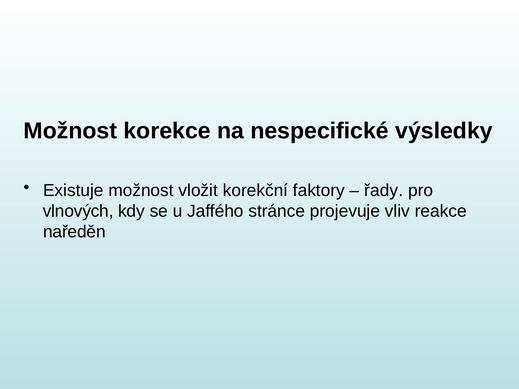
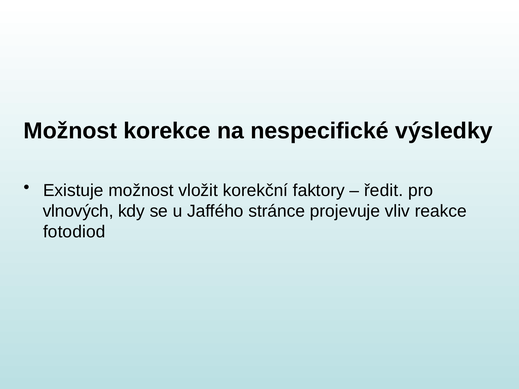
řady: řady -> ředit (384, 191)
naředěn: naředěn -> fotodiod (74, 232)
